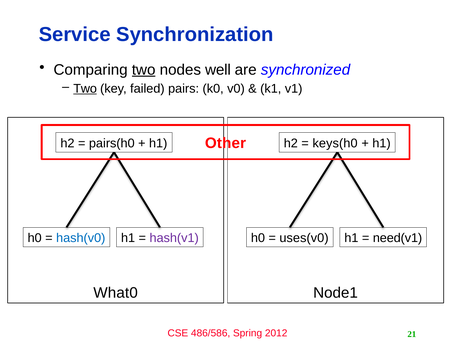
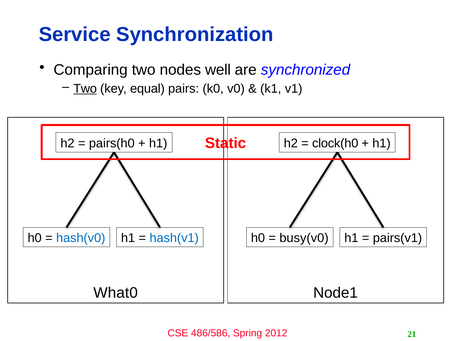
two underline: present -> none (144, 70)
failed: failed -> equal (147, 89)
Other: Other -> Static (226, 143)
keys(h0: keys(h0 -> clock(h0 (335, 143)
hash(v1 colour: purple -> blue (174, 238)
uses(v0: uses(v0 -> busy(v0 (304, 238)
need(v1: need(v1 -> pairs(v1 (397, 238)
